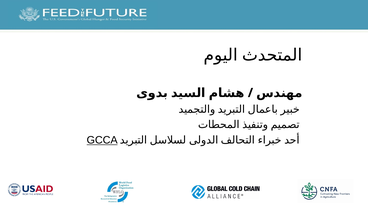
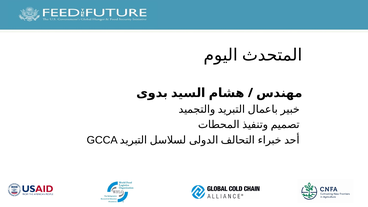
GCCA underline: present -> none (102, 140)
